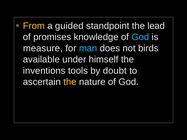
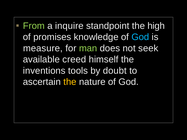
From colour: yellow -> light green (34, 26)
guided: guided -> inquire (69, 26)
lead: lead -> high (156, 26)
man colour: light blue -> light green (88, 48)
birds: birds -> seek (148, 48)
under: under -> creed (74, 60)
